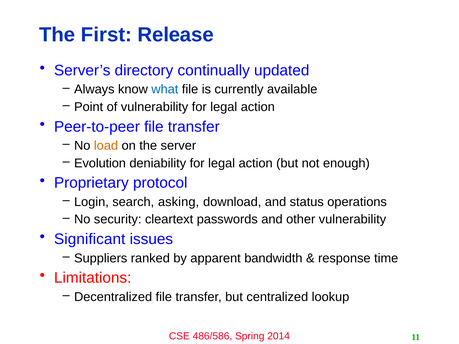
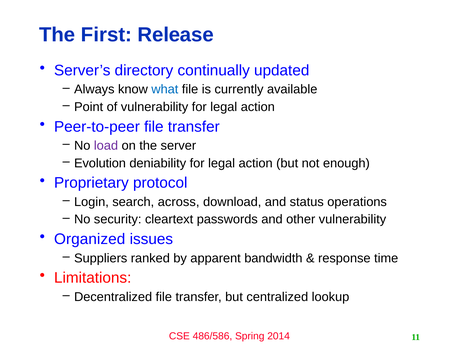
load colour: orange -> purple (106, 146)
asking: asking -> across (179, 202)
Significant: Significant -> Organized (90, 239)
